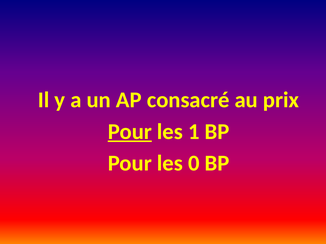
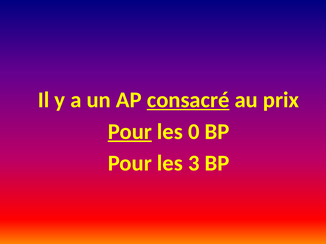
consacré underline: none -> present (188, 100)
1: 1 -> 0 (194, 132)
0: 0 -> 3 (194, 164)
